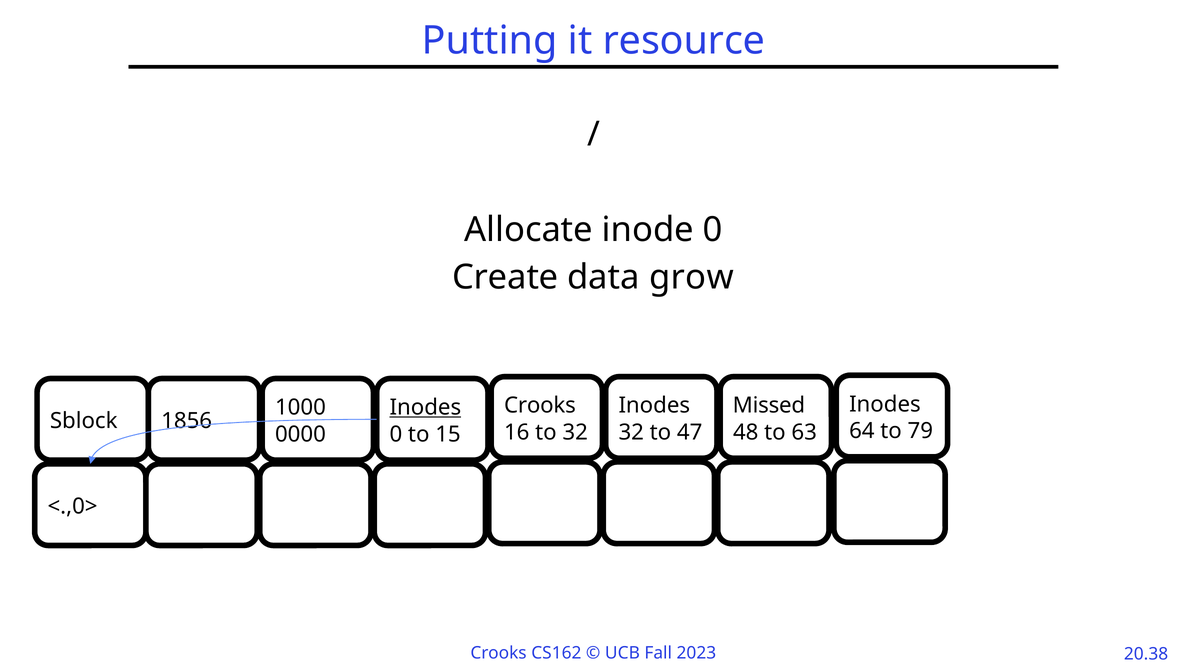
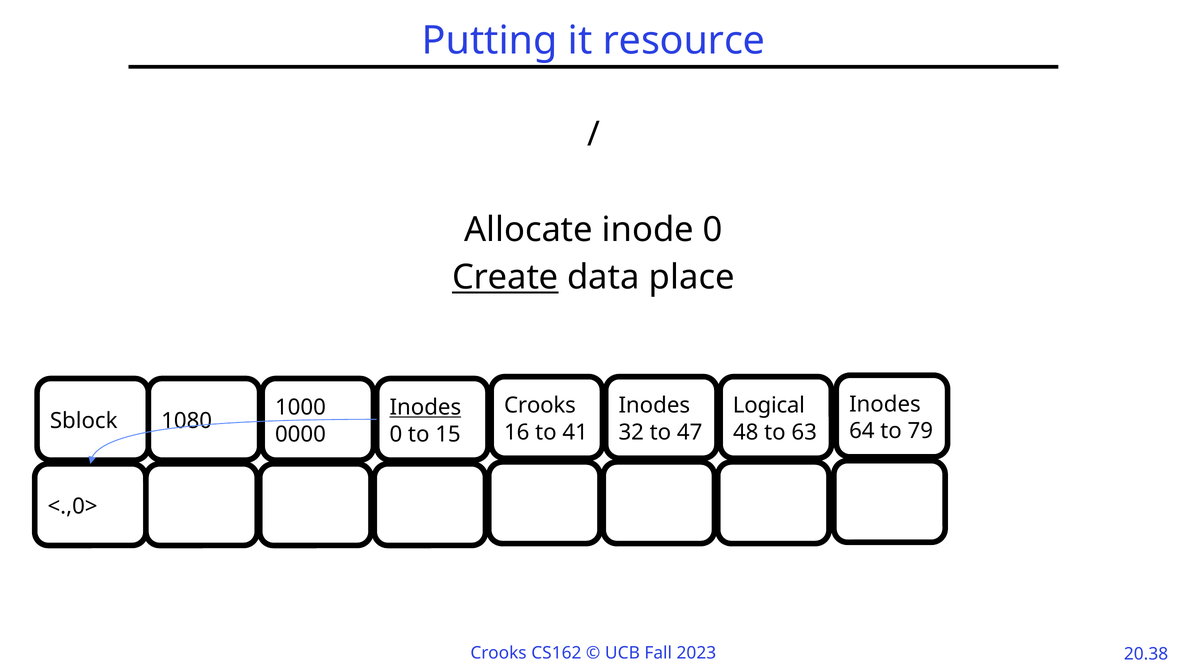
Create underline: none -> present (505, 277)
grow: grow -> place (692, 277)
Missed: Missed -> Logical (769, 405)
1856: 1856 -> 1080 (187, 421)
to 32: 32 -> 41 (575, 432)
